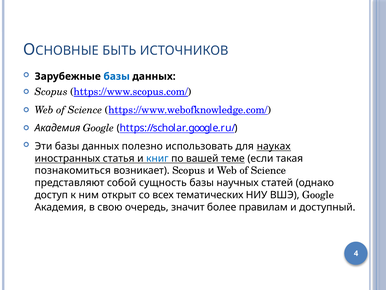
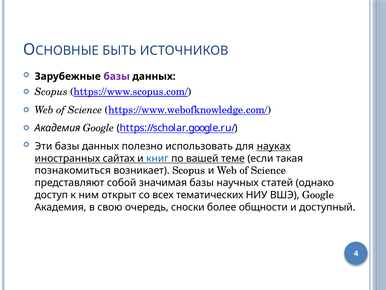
базы colour: blue -> purple (117, 76)
статья: статья -> сайтах (119, 158)
сущность: сущность -> значимая (163, 183)
значит: значит -> сноски (188, 207)
правилам: правилам -> общности (263, 207)
